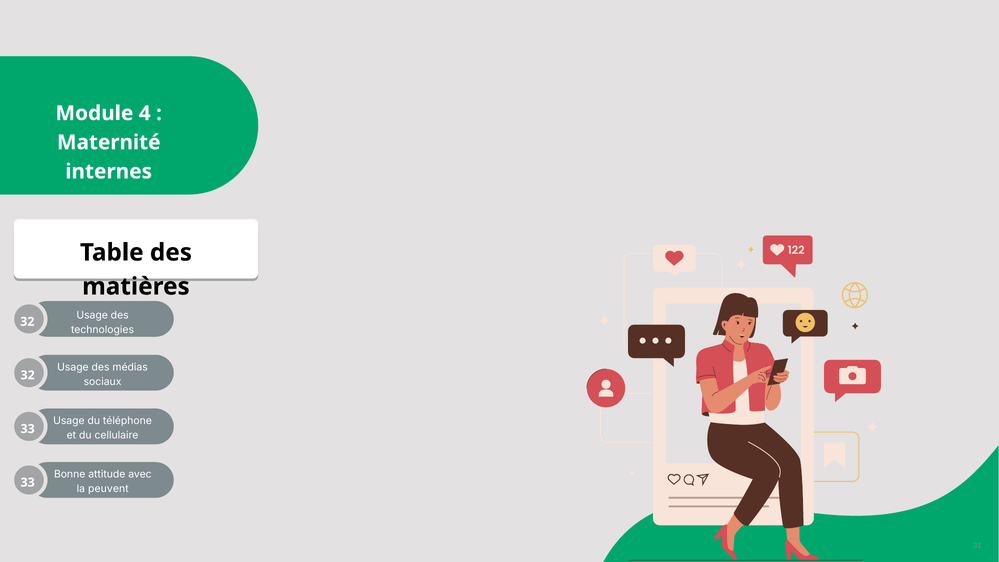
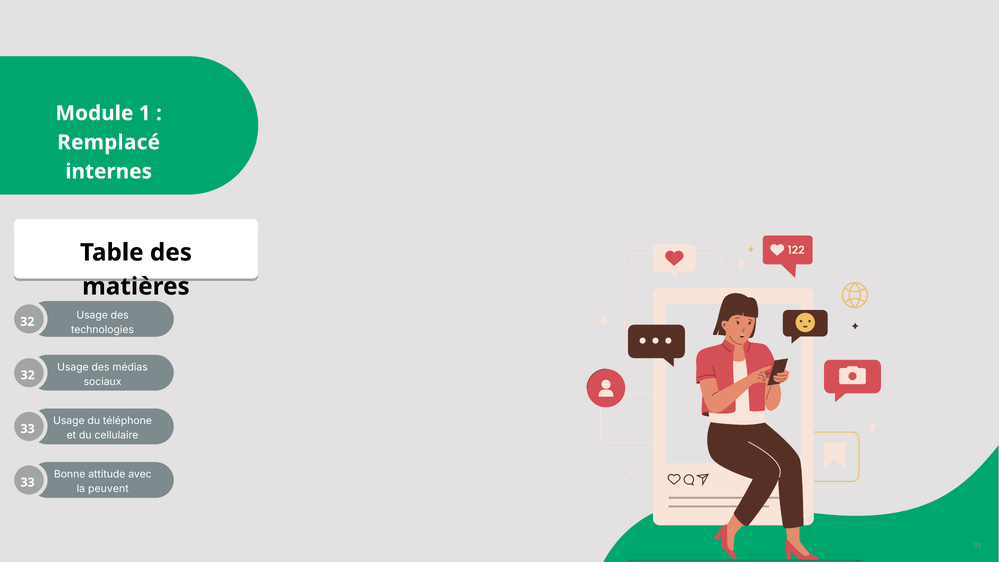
4: 4 -> 1 (145, 113)
Maternité: Maternité -> Remplacé (109, 142)
